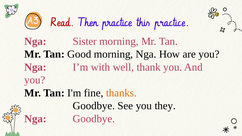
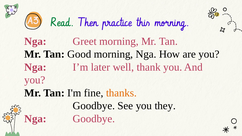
Read colour: red -> green (62, 22)
this practice: practice -> morning (172, 22)
Sister: Sister -> Greet (85, 41)
with: with -> later (101, 67)
